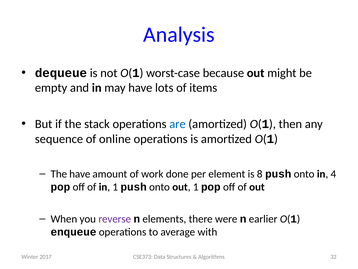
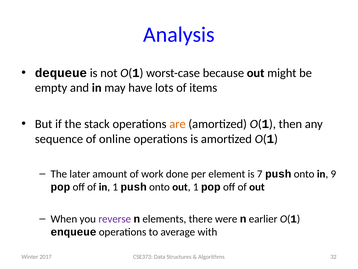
are colour: blue -> orange (178, 124)
The have: have -> later (80, 174)
8: 8 -> 7 (260, 174)
4: 4 -> 9 (333, 174)
